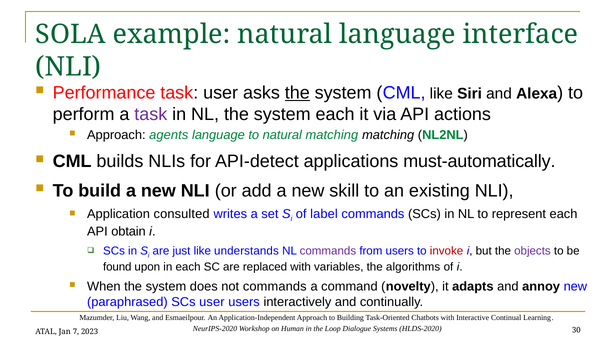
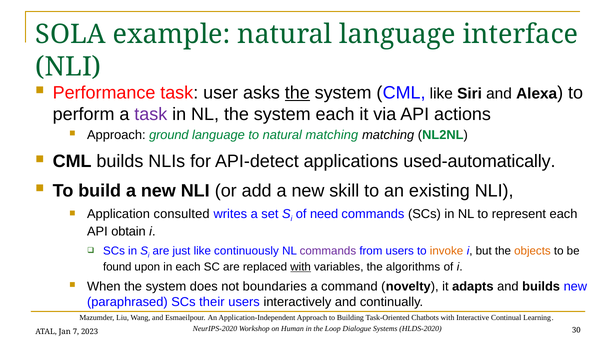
agents: agents -> ground (169, 135)
must-automatically: must-automatically -> used-automatically (479, 162)
label: label -> need (324, 214)
understands: understands -> continuously (246, 252)
invoke colour: red -> orange (447, 252)
objects colour: purple -> orange (532, 252)
with underline: none -> present (301, 267)
not commands: commands -> boundaries (275, 287)
and annoy: annoy -> builds (541, 287)
SCs user: user -> their (212, 303)
